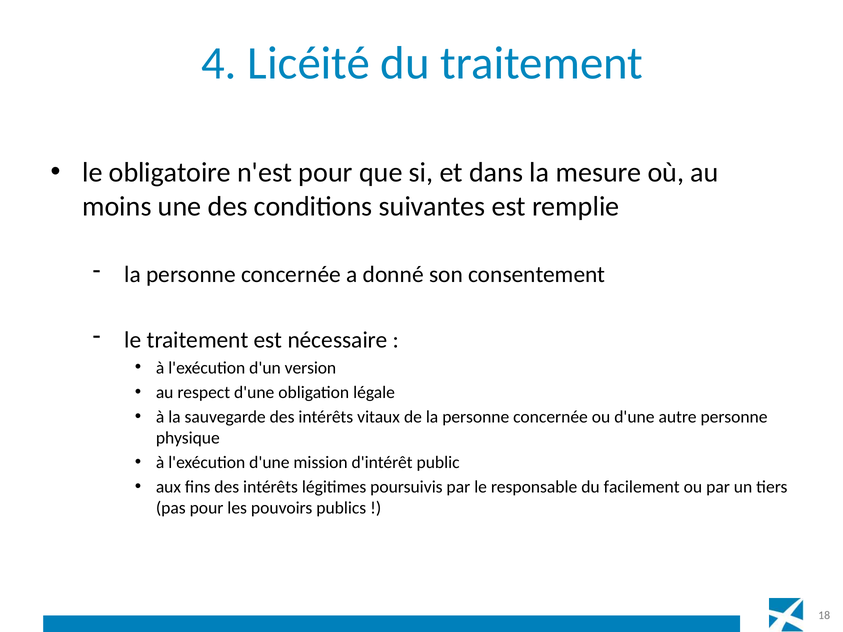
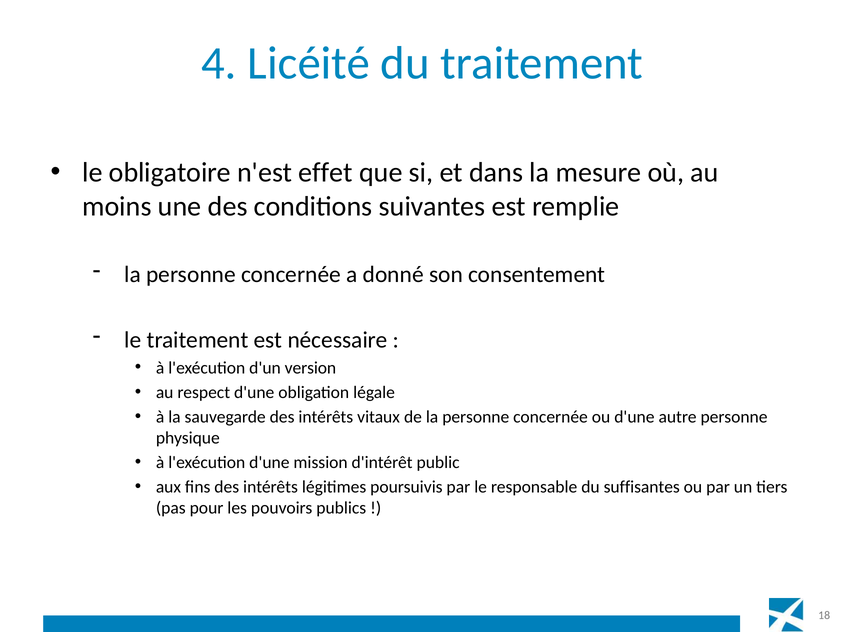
n'est pour: pour -> effet (326, 173)
facilement: facilement -> suffisantes (642, 487)
